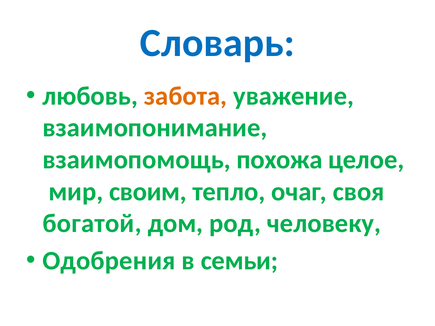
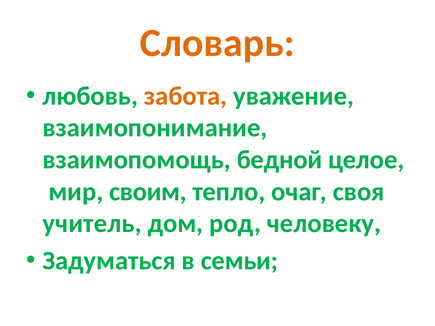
Словарь colour: blue -> orange (217, 43)
похожа: похожа -> бедной (280, 160)
богатой: богатой -> учитель (92, 224)
Одобрения: Одобрения -> Задуматься (109, 261)
